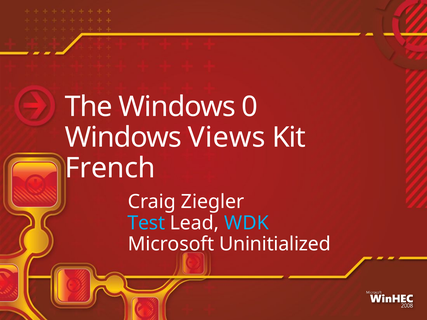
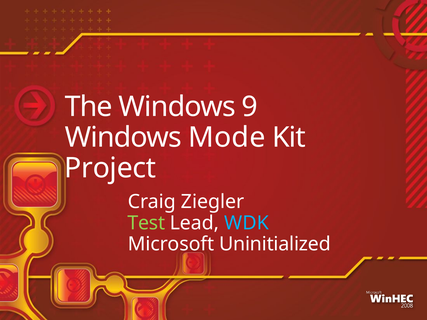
0: 0 -> 9 (250, 107)
Views: Views -> Mode (227, 138)
French: French -> Project (110, 168)
Test colour: light blue -> light green (146, 223)
